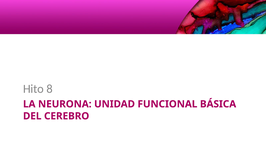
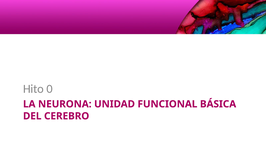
8: 8 -> 0 (50, 89)
